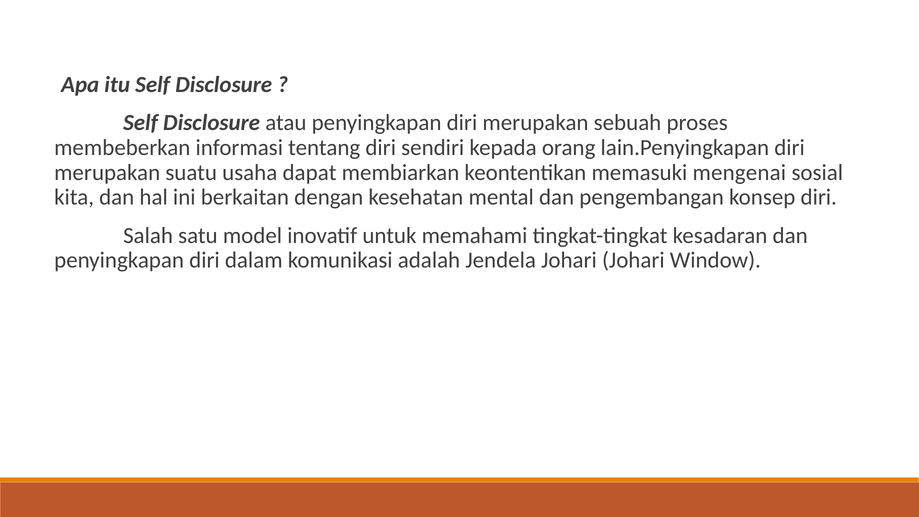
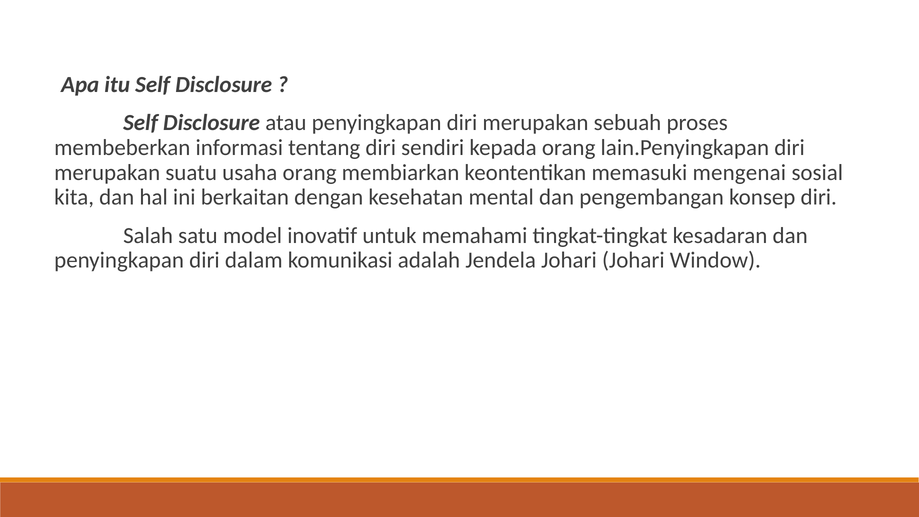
usaha dapat: dapat -> orang (310, 172)
